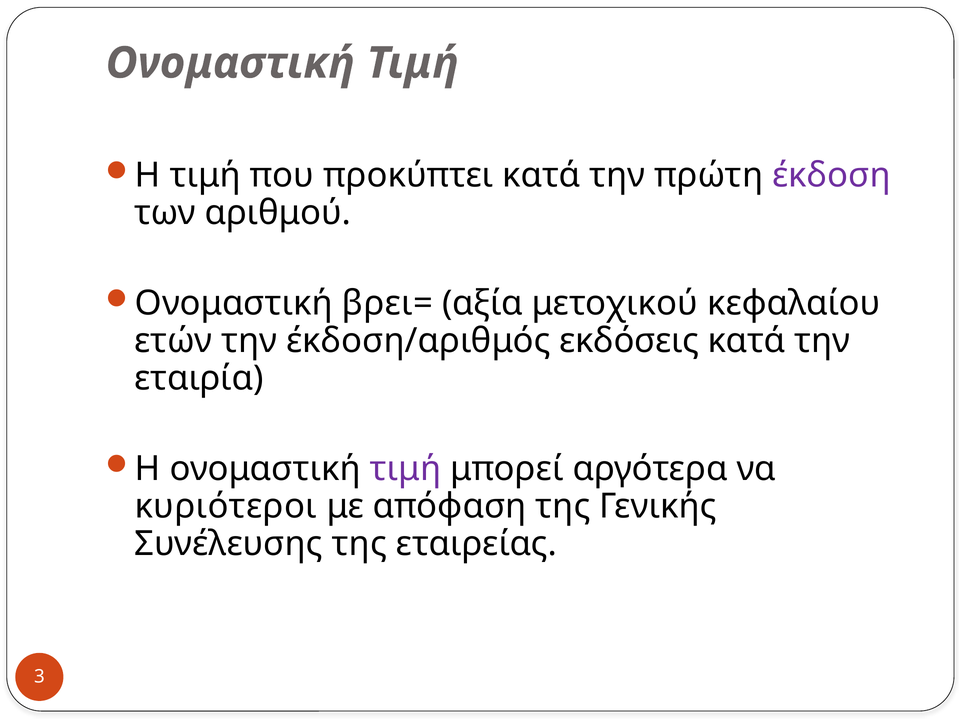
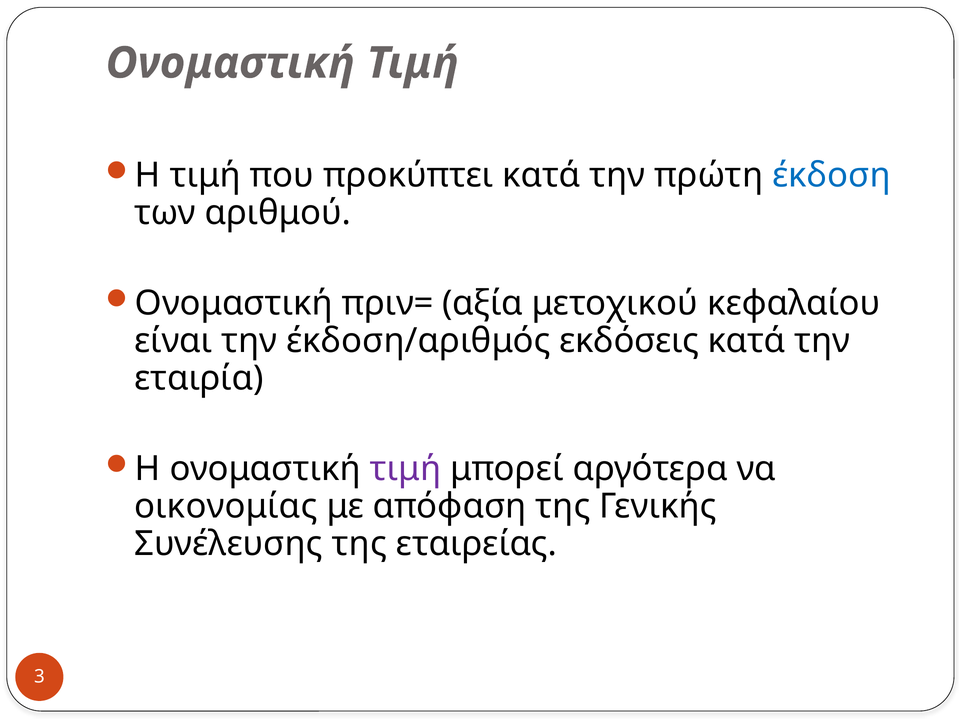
έκδοση colour: purple -> blue (831, 175)
βρει=: βρει= -> πριν= (388, 303)
ετών: ετών -> είναι (173, 341)
κυριότεροι: κυριότεροι -> οικονομίας (226, 506)
